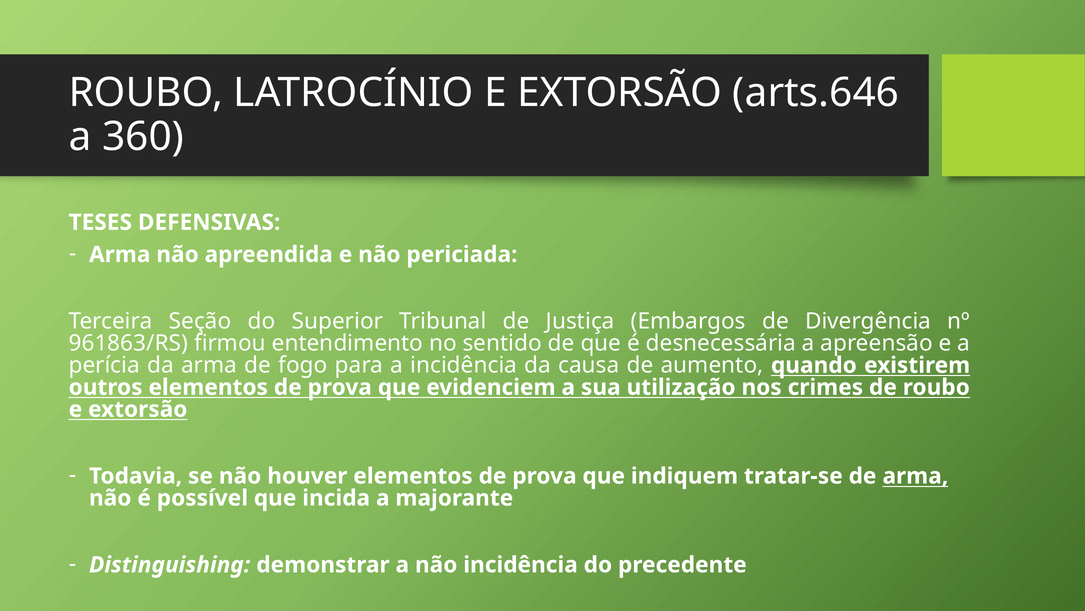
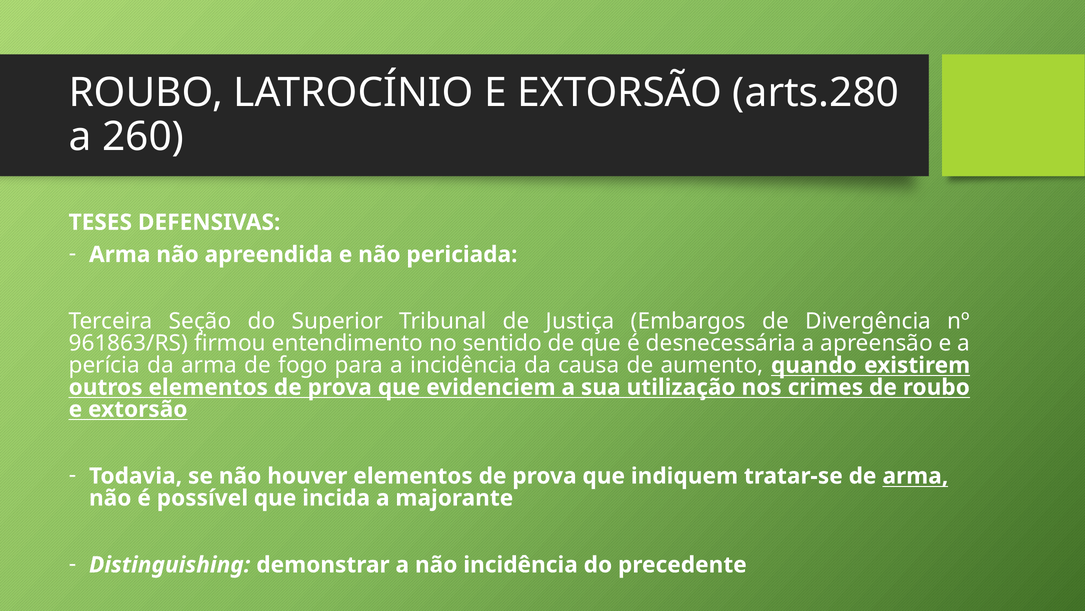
arts.646: arts.646 -> arts.280 (816, 93)
360: 360 -> 260 (143, 137)
